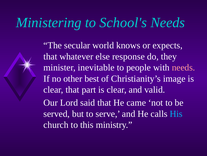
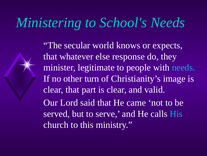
inevitable: inevitable -> legitimate (96, 67)
needs colour: pink -> light blue (183, 67)
best: best -> turn (92, 78)
